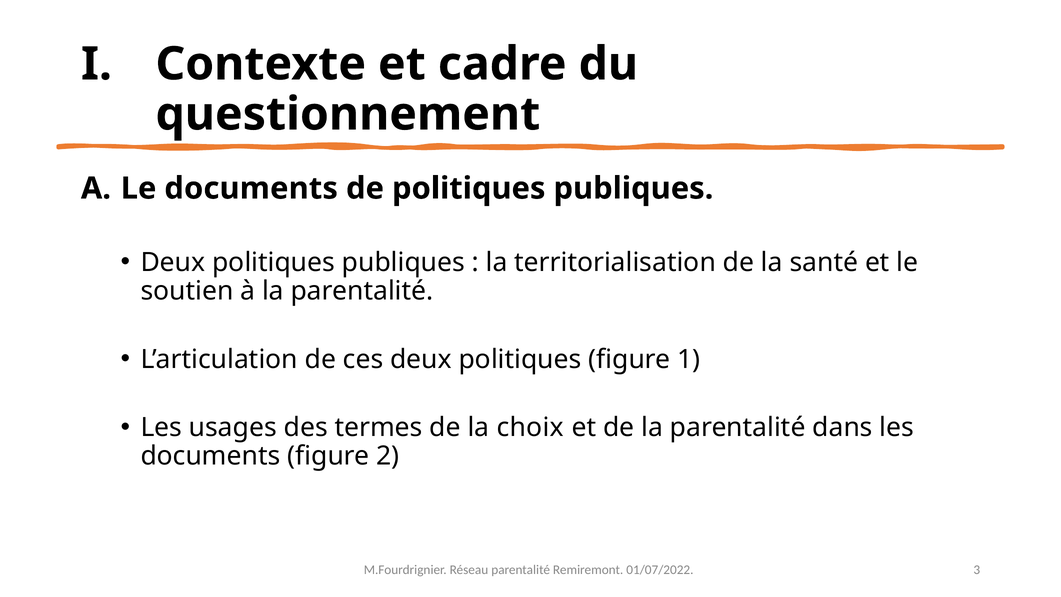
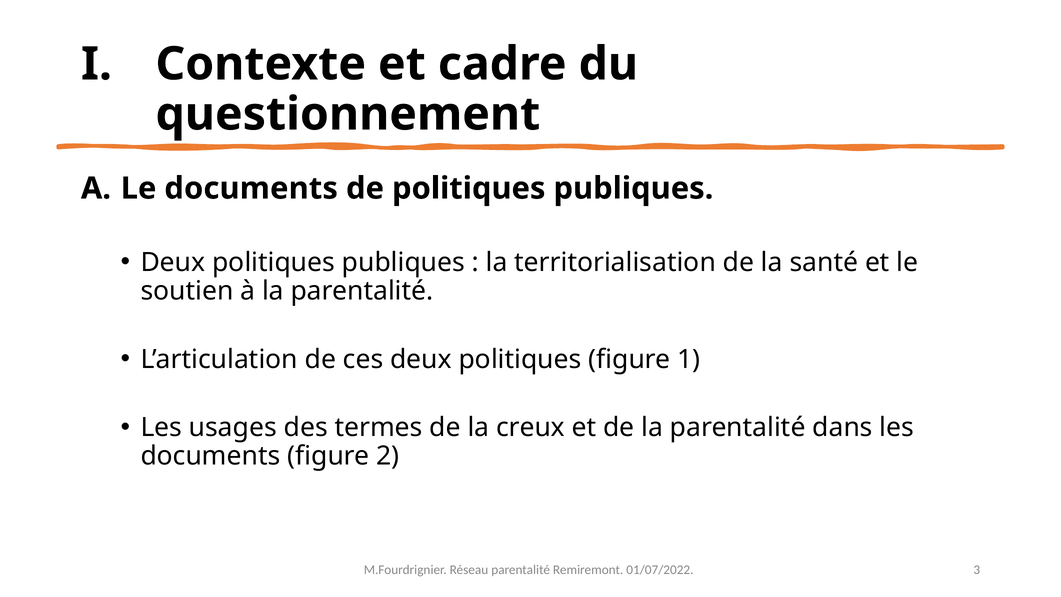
choix: choix -> creux (531, 427)
